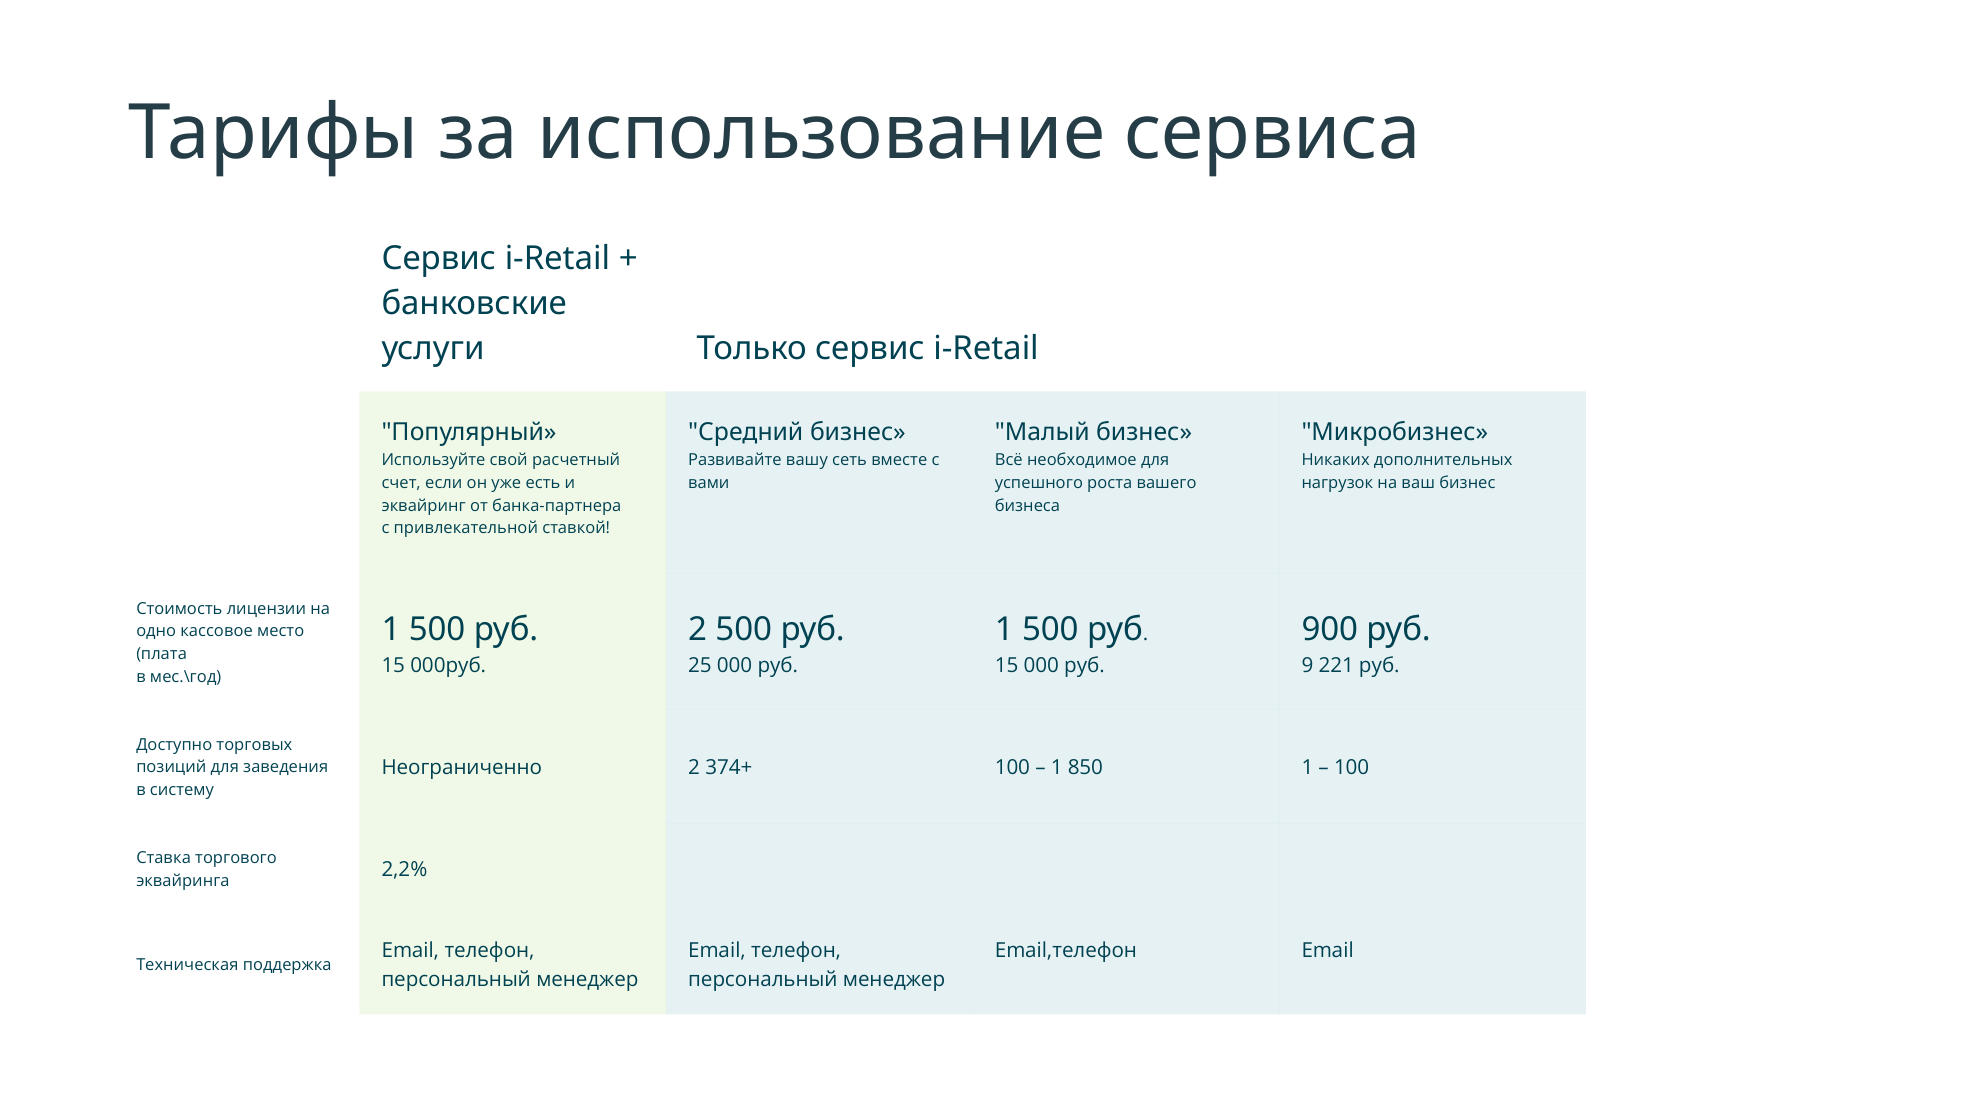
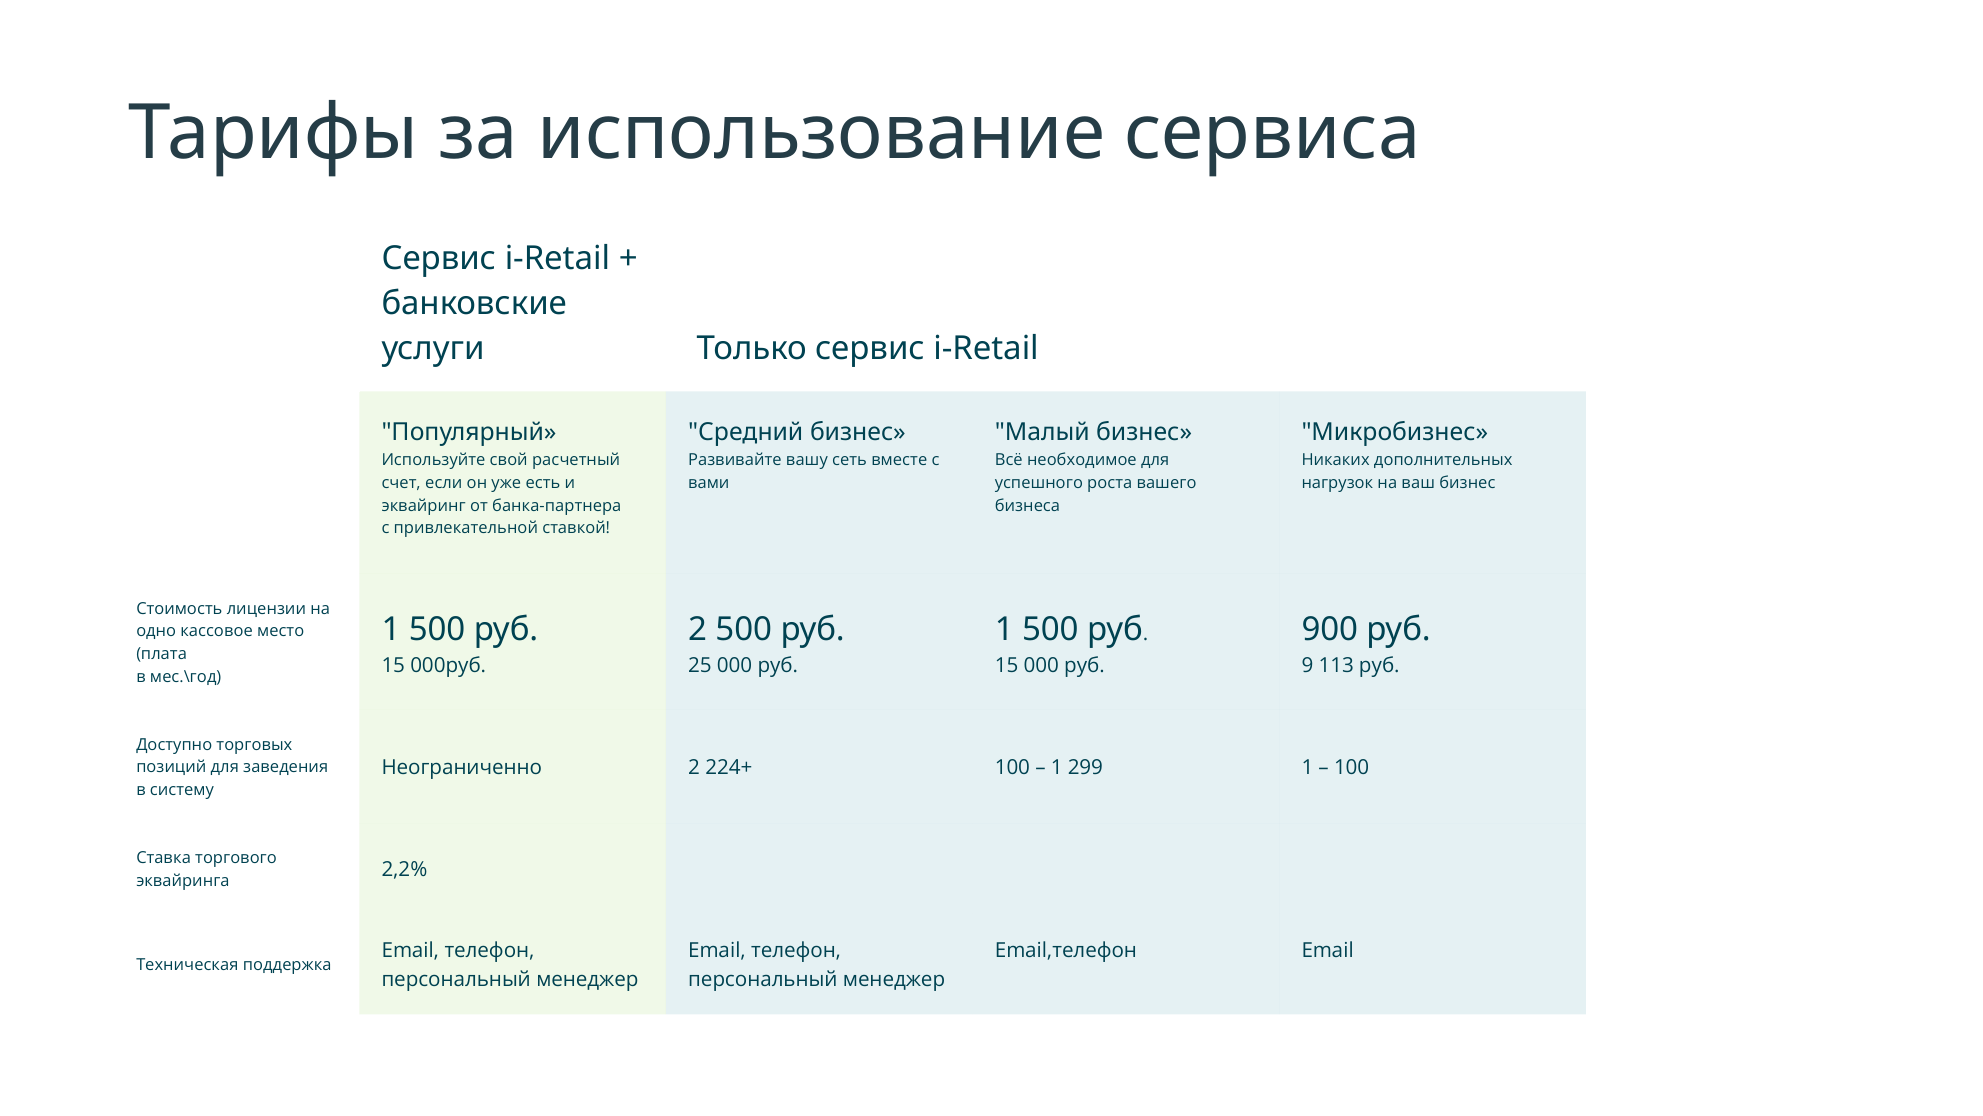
221: 221 -> 113 (1336, 665)
374+: 374+ -> 224+ (729, 767)
850: 850 -> 299 (1085, 767)
